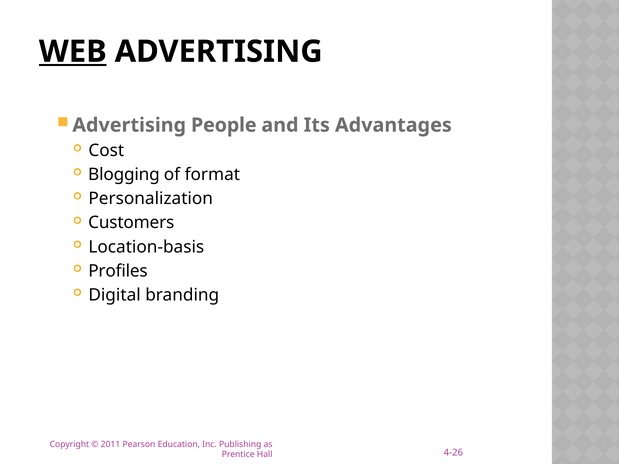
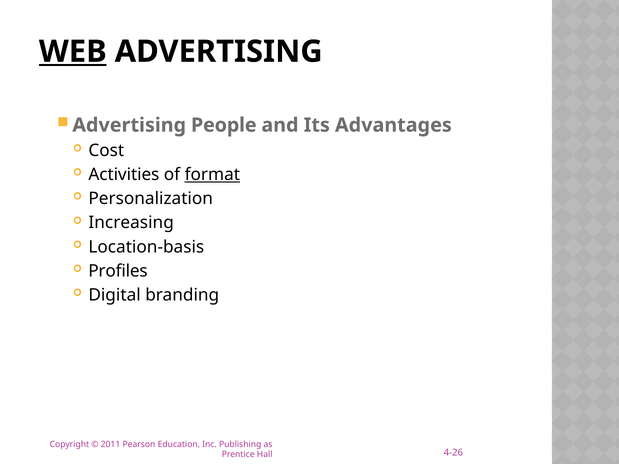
Blogging: Blogging -> Activities (124, 175)
format underline: none -> present (212, 175)
Customers: Customers -> Increasing (131, 223)
